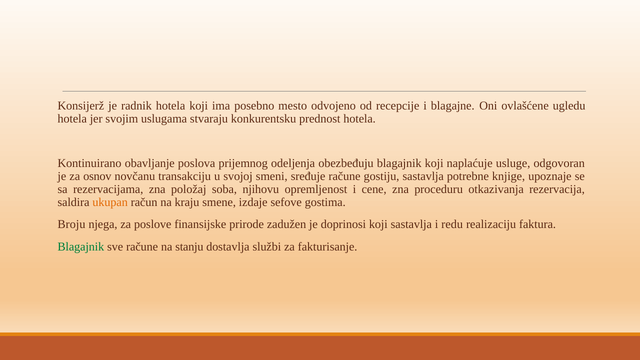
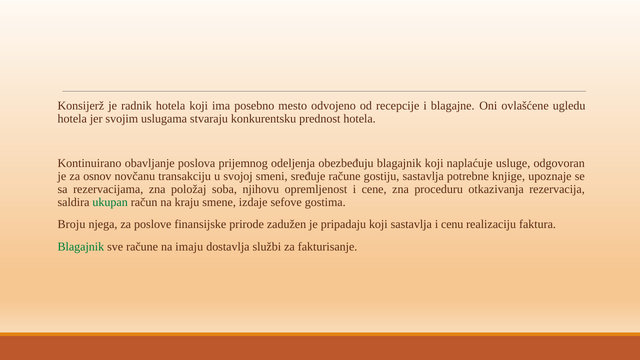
ukupan colour: orange -> green (110, 202)
doprinosi: doprinosi -> pripadaju (343, 224)
redu: redu -> cenu (452, 224)
stanju: stanju -> imaju (189, 247)
